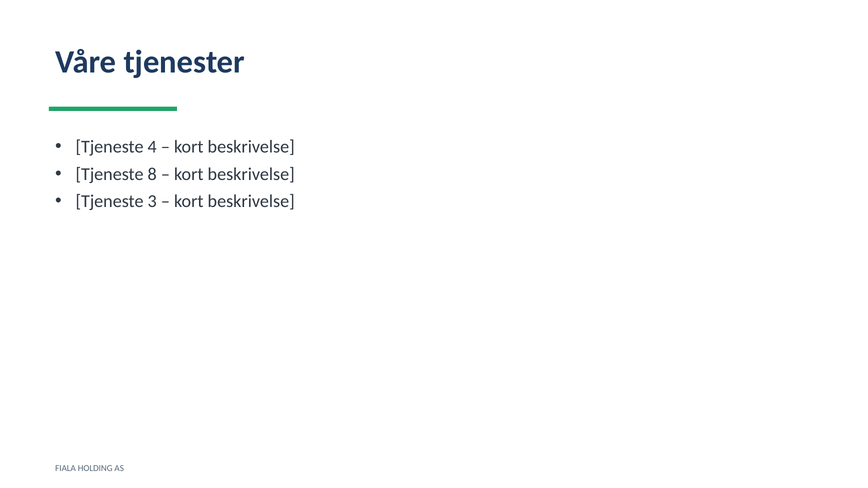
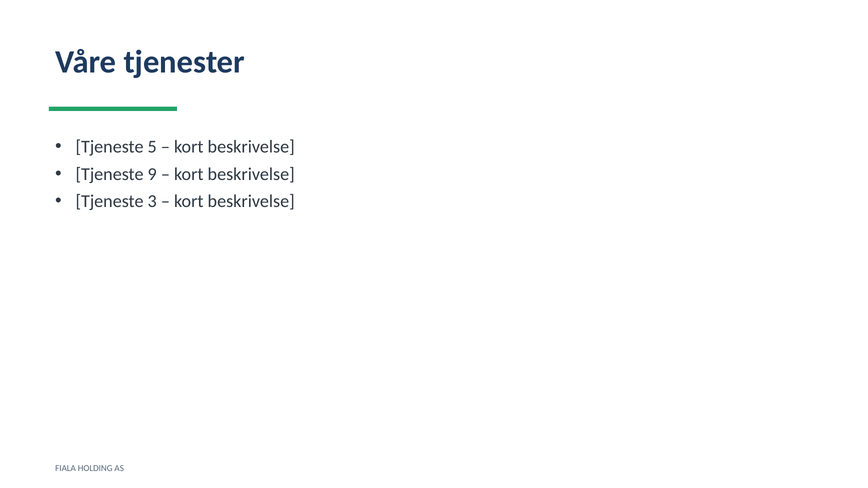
4: 4 -> 5 (152, 147)
8: 8 -> 9 (152, 174)
